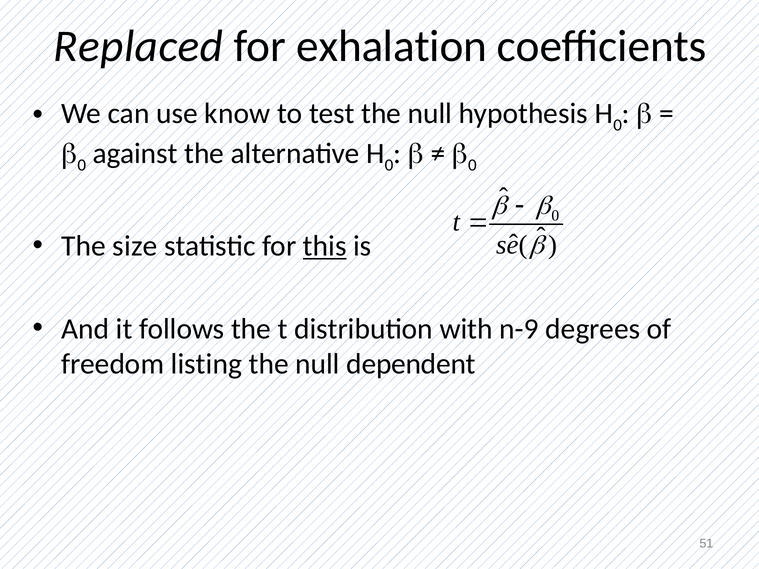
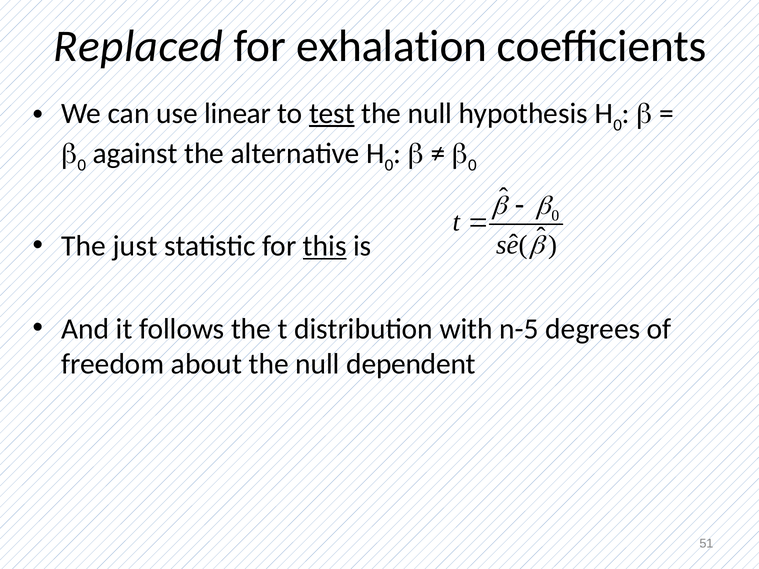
know: know -> linear (238, 113)
test underline: none -> present (332, 113)
size: size -> just (135, 246)
n-9: n-9 -> n-5 (519, 329)
listing: listing -> about (206, 364)
